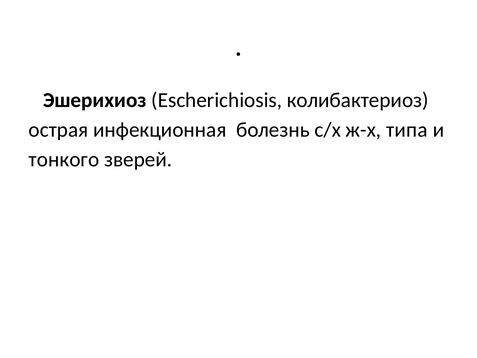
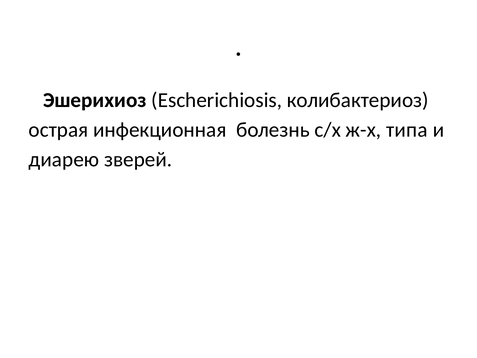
тонкого: тонкого -> диарею (64, 159)
